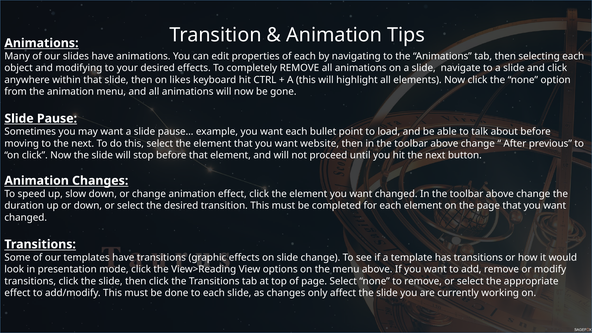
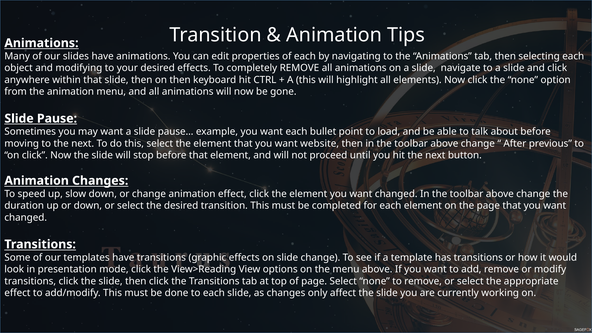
on likes: likes -> then (180, 80)
